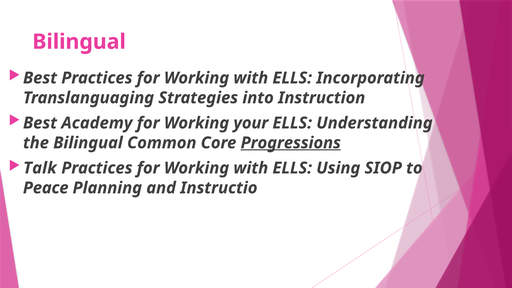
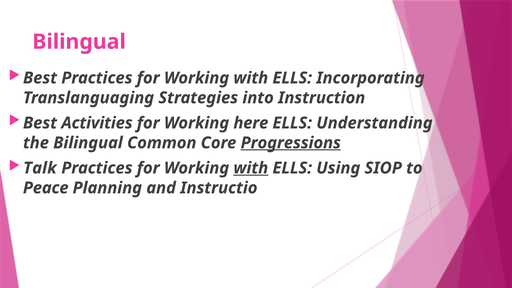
Academy: Academy -> Activities (97, 123)
your: your -> here (251, 123)
with underline: none -> present (251, 168)
